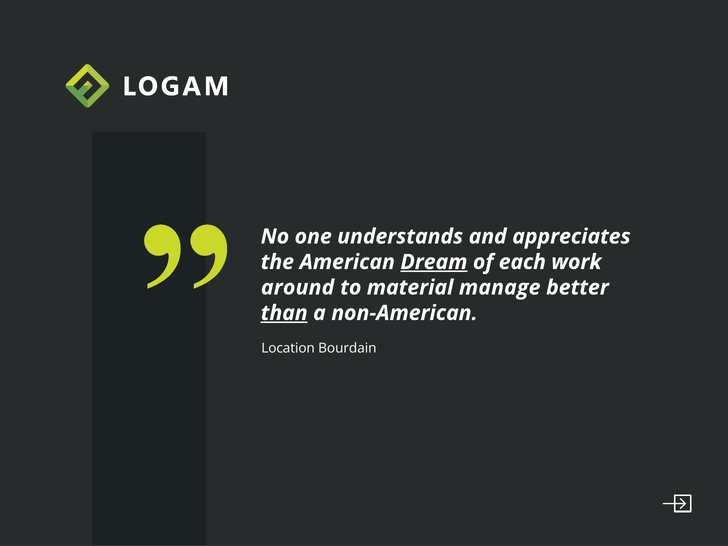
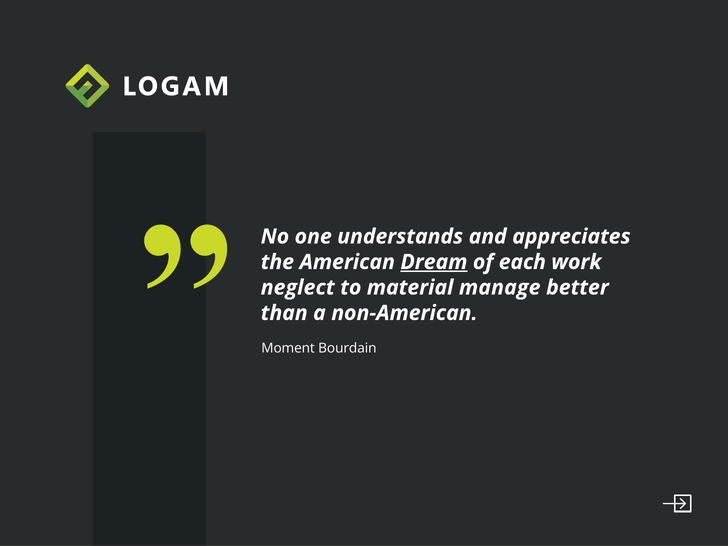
around: around -> neglect (298, 288)
than underline: present -> none (284, 313)
Location: Location -> Moment (288, 348)
